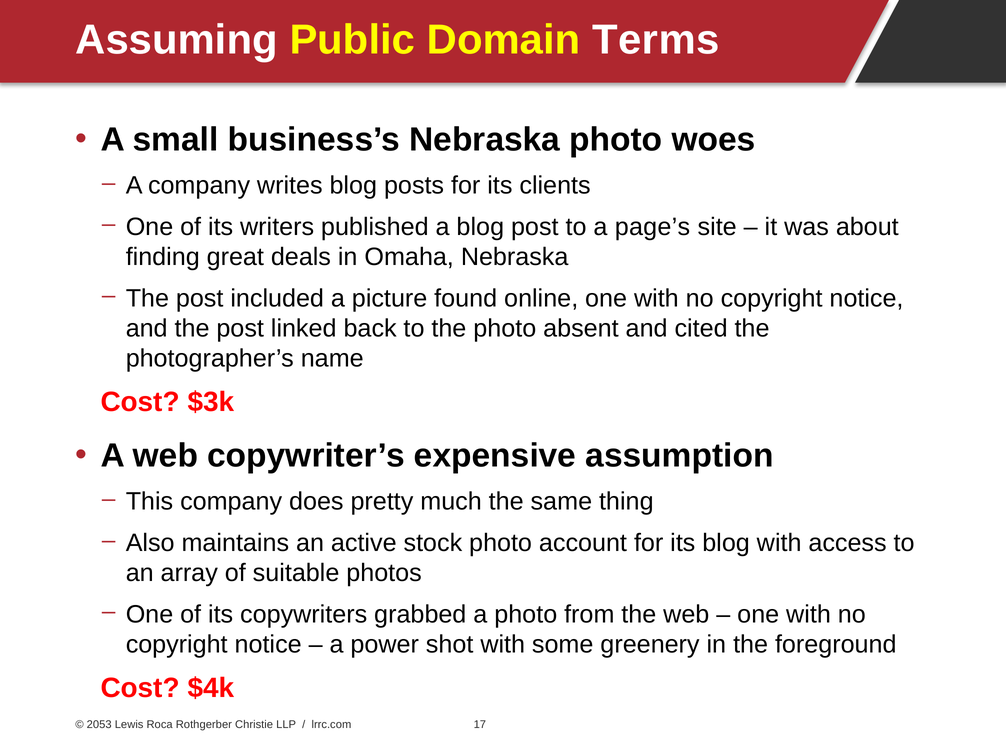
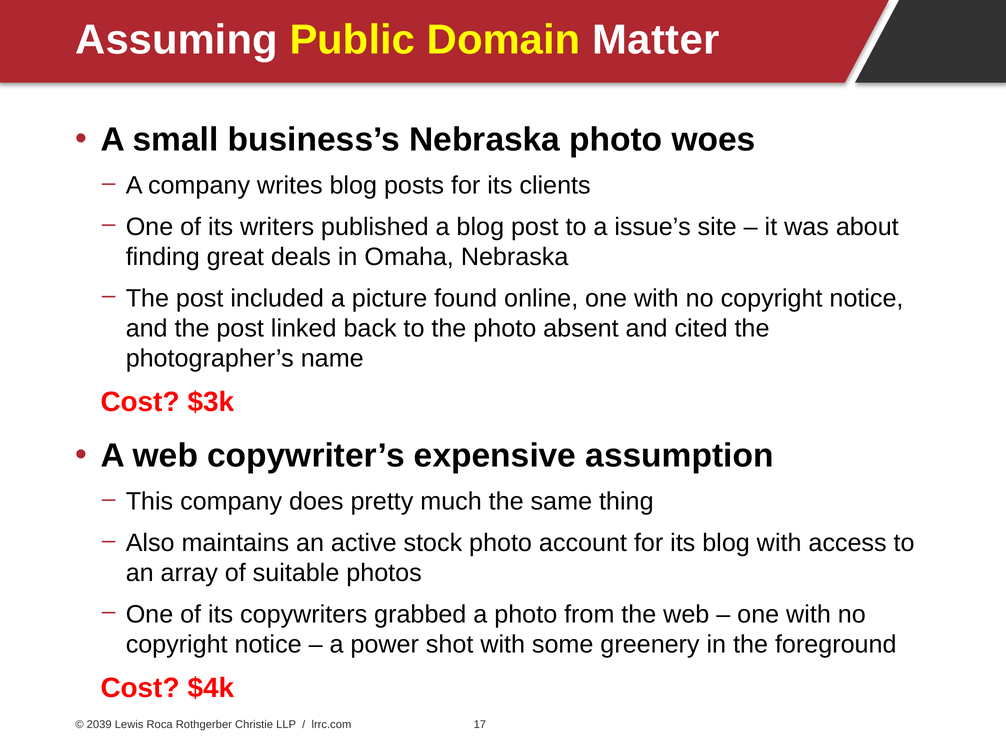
Terms: Terms -> Matter (656, 40)
page’s: page’s -> issue’s (653, 227)
2053: 2053 -> 2039 (99, 725)
